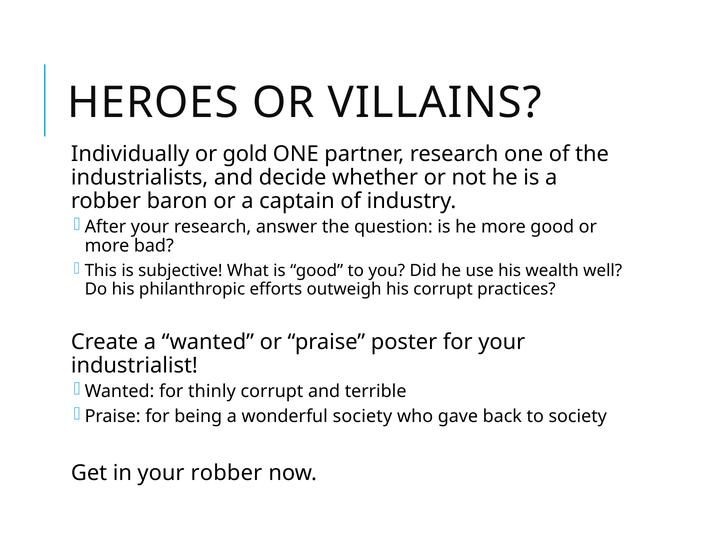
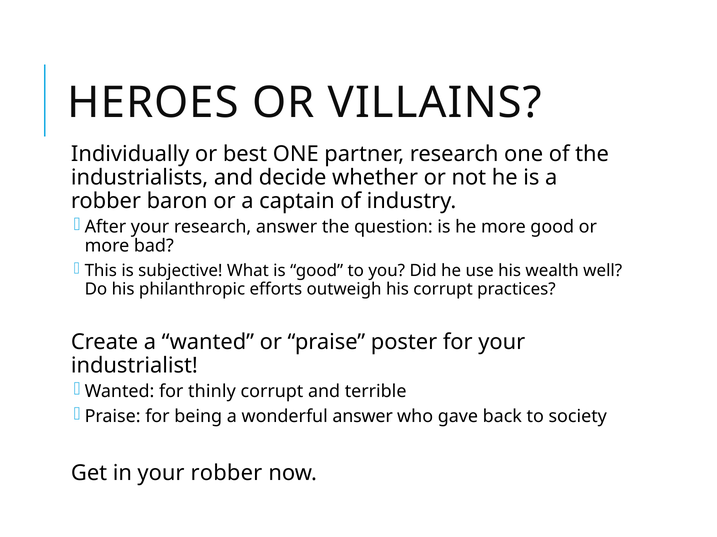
gold: gold -> best (245, 154)
wonderful society: society -> answer (363, 417)
